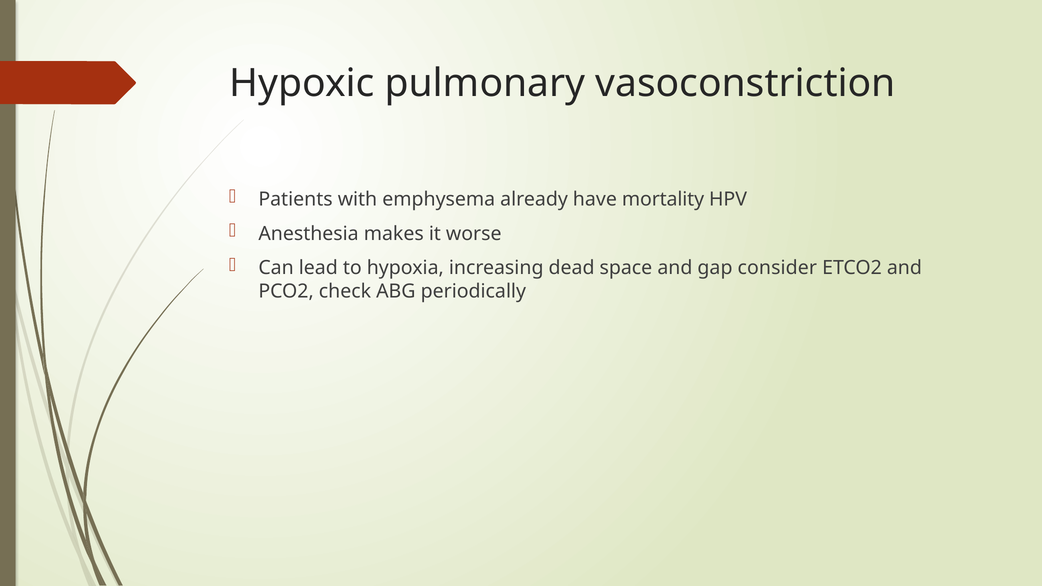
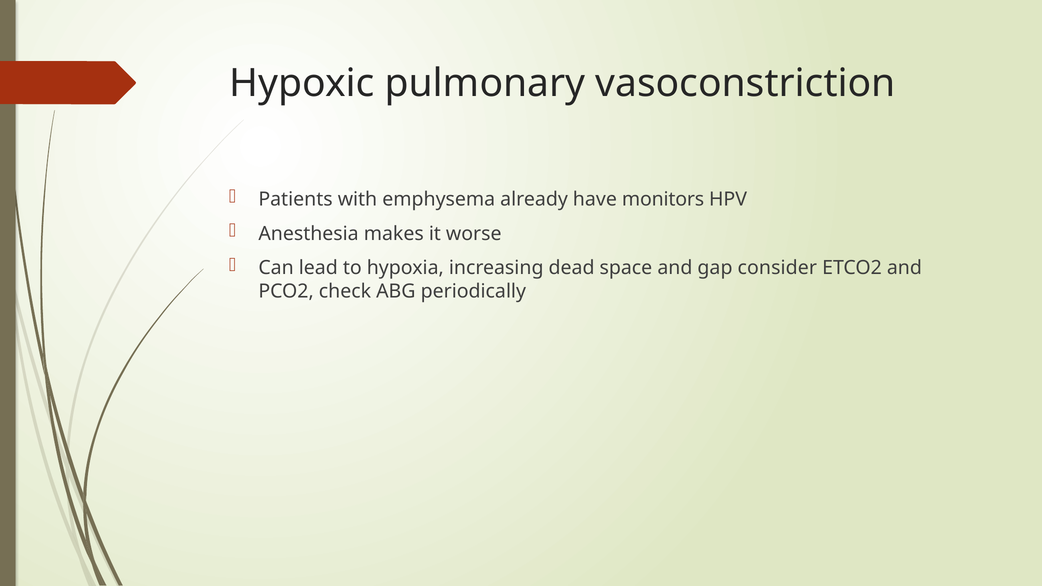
mortality: mortality -> monitors (663, 199)
